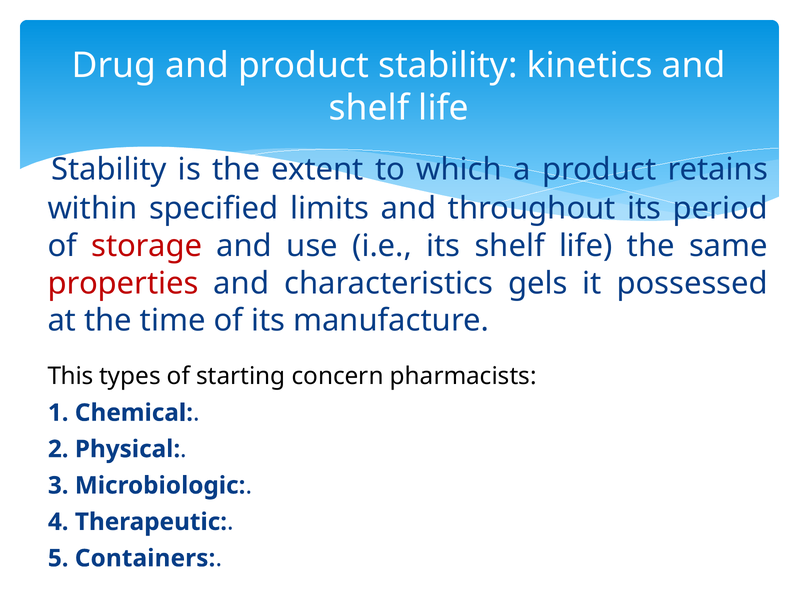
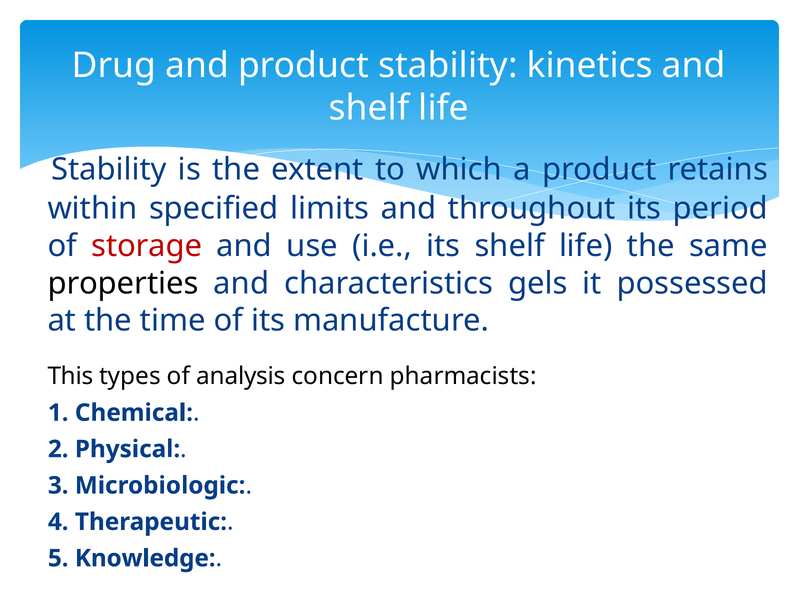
properties colour: red -> black (123, 283)
starting: starting -> analysis (241, 376)
Containers: Containers -> Knowledge (145, 558)
